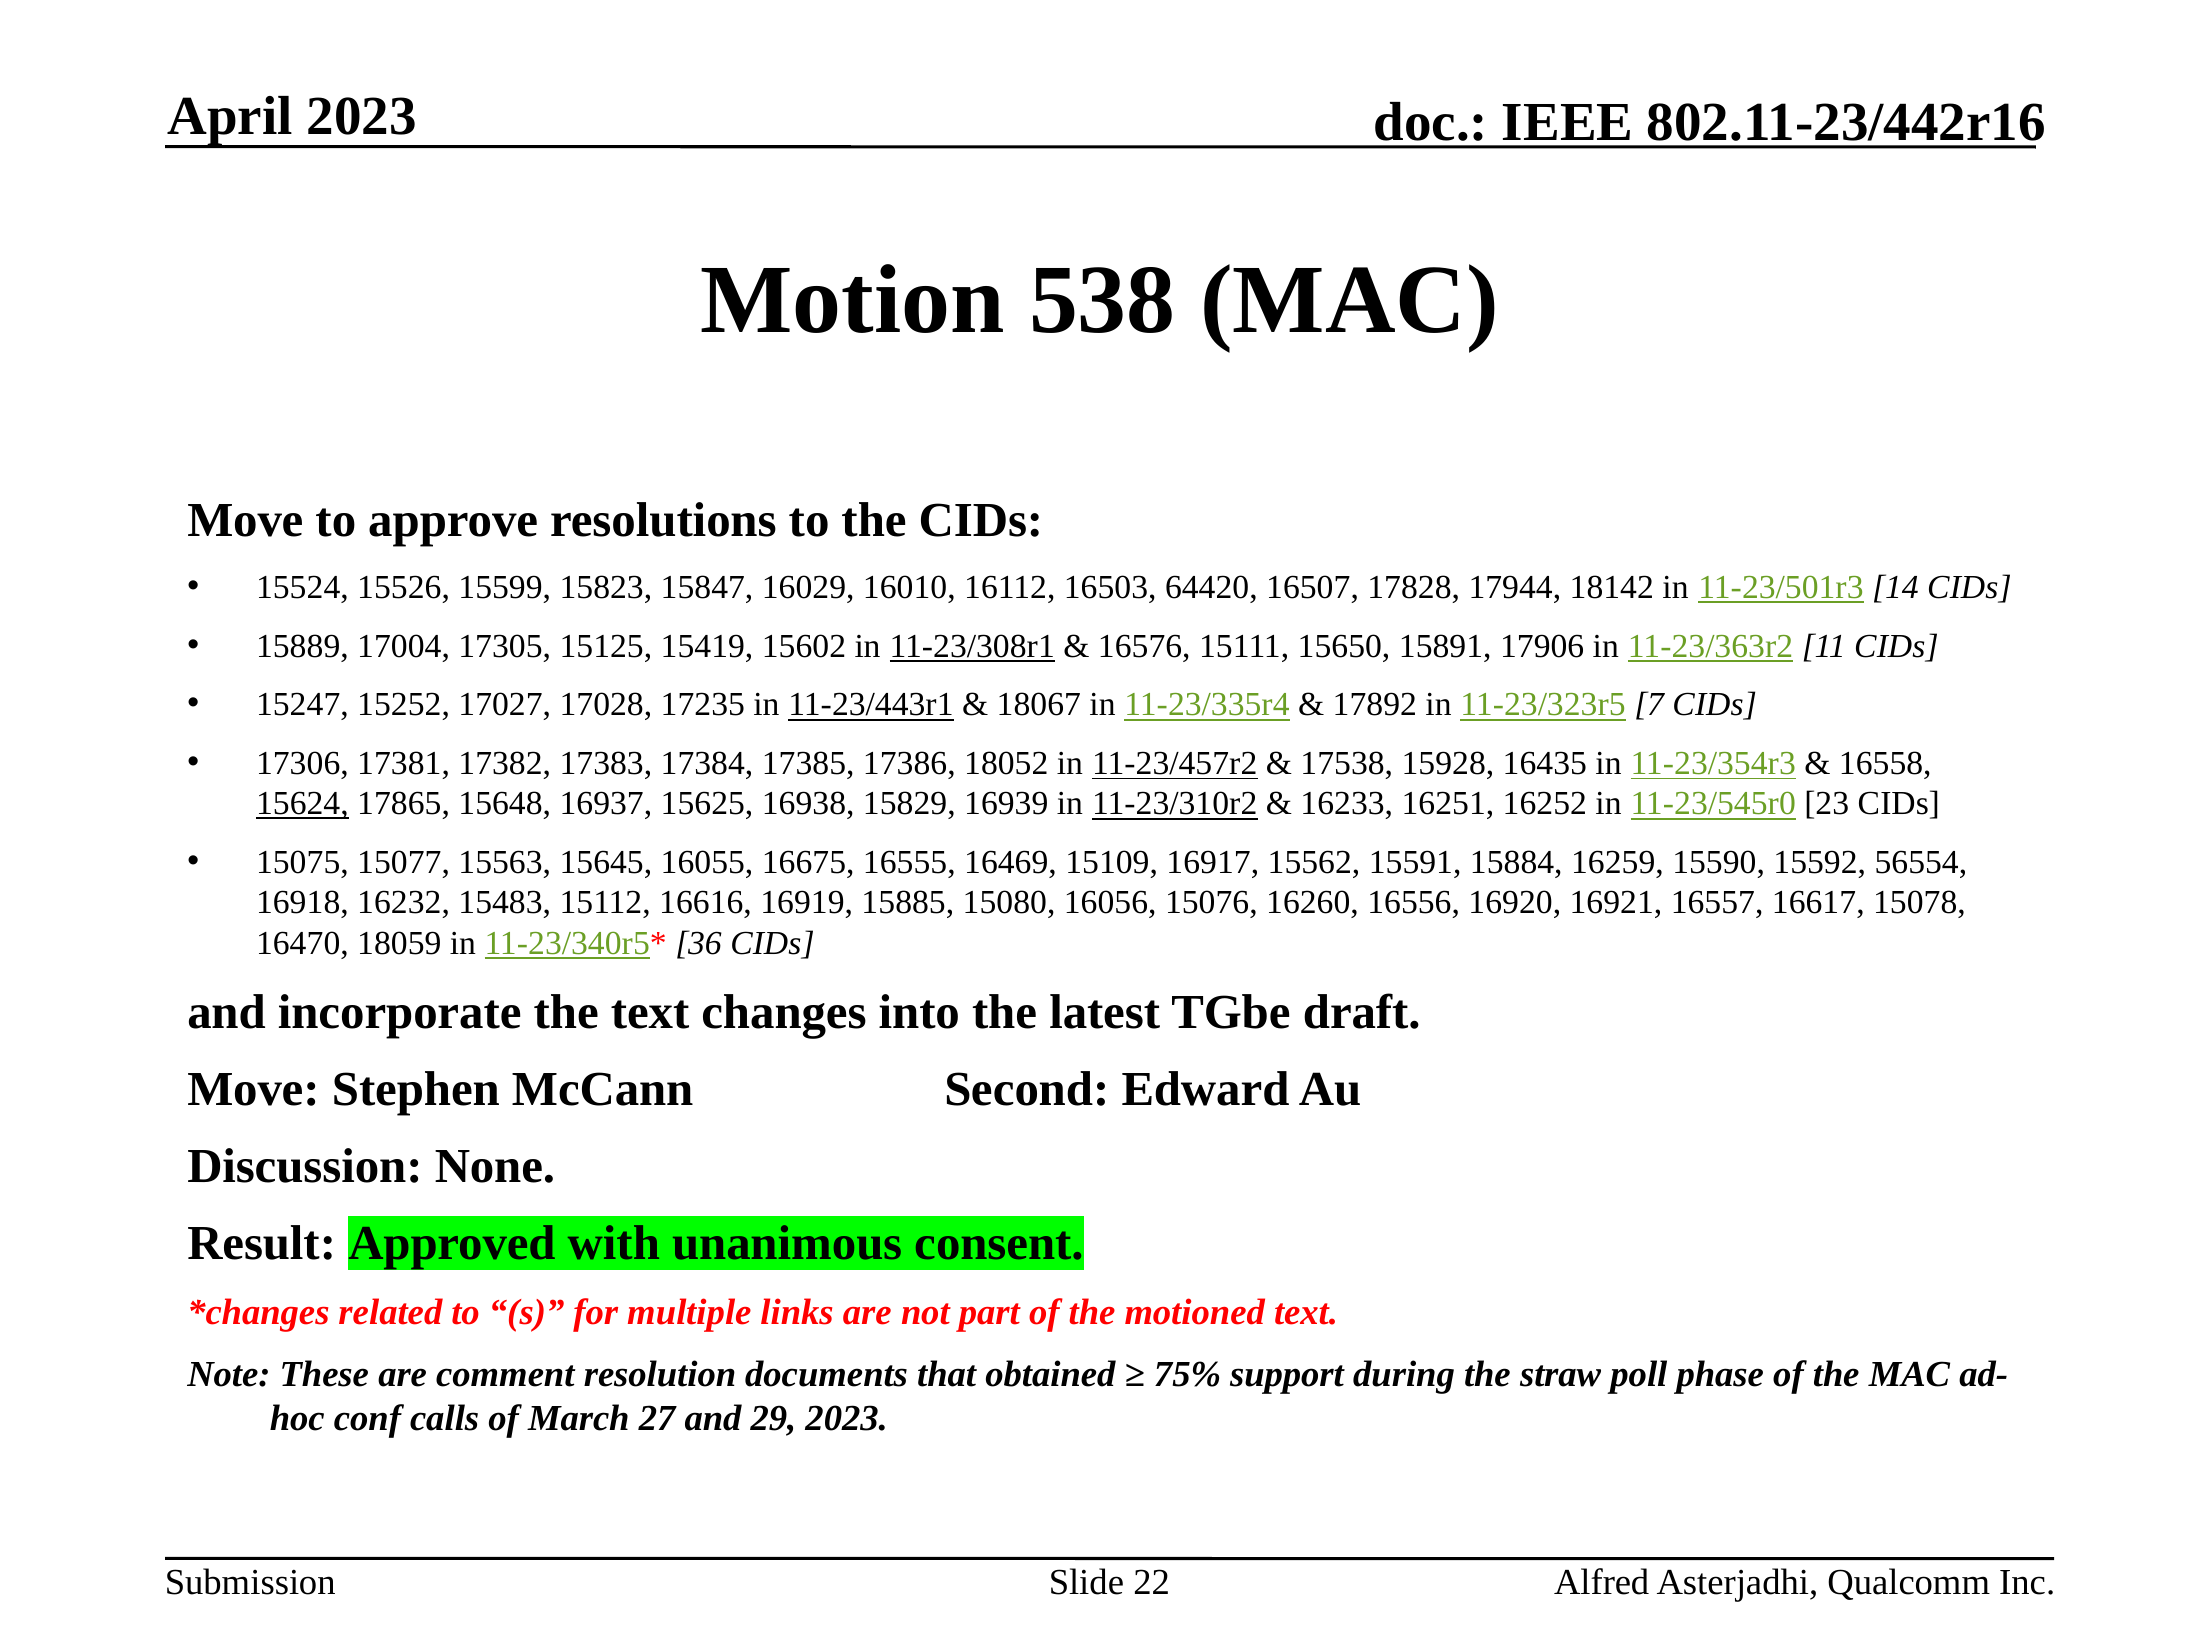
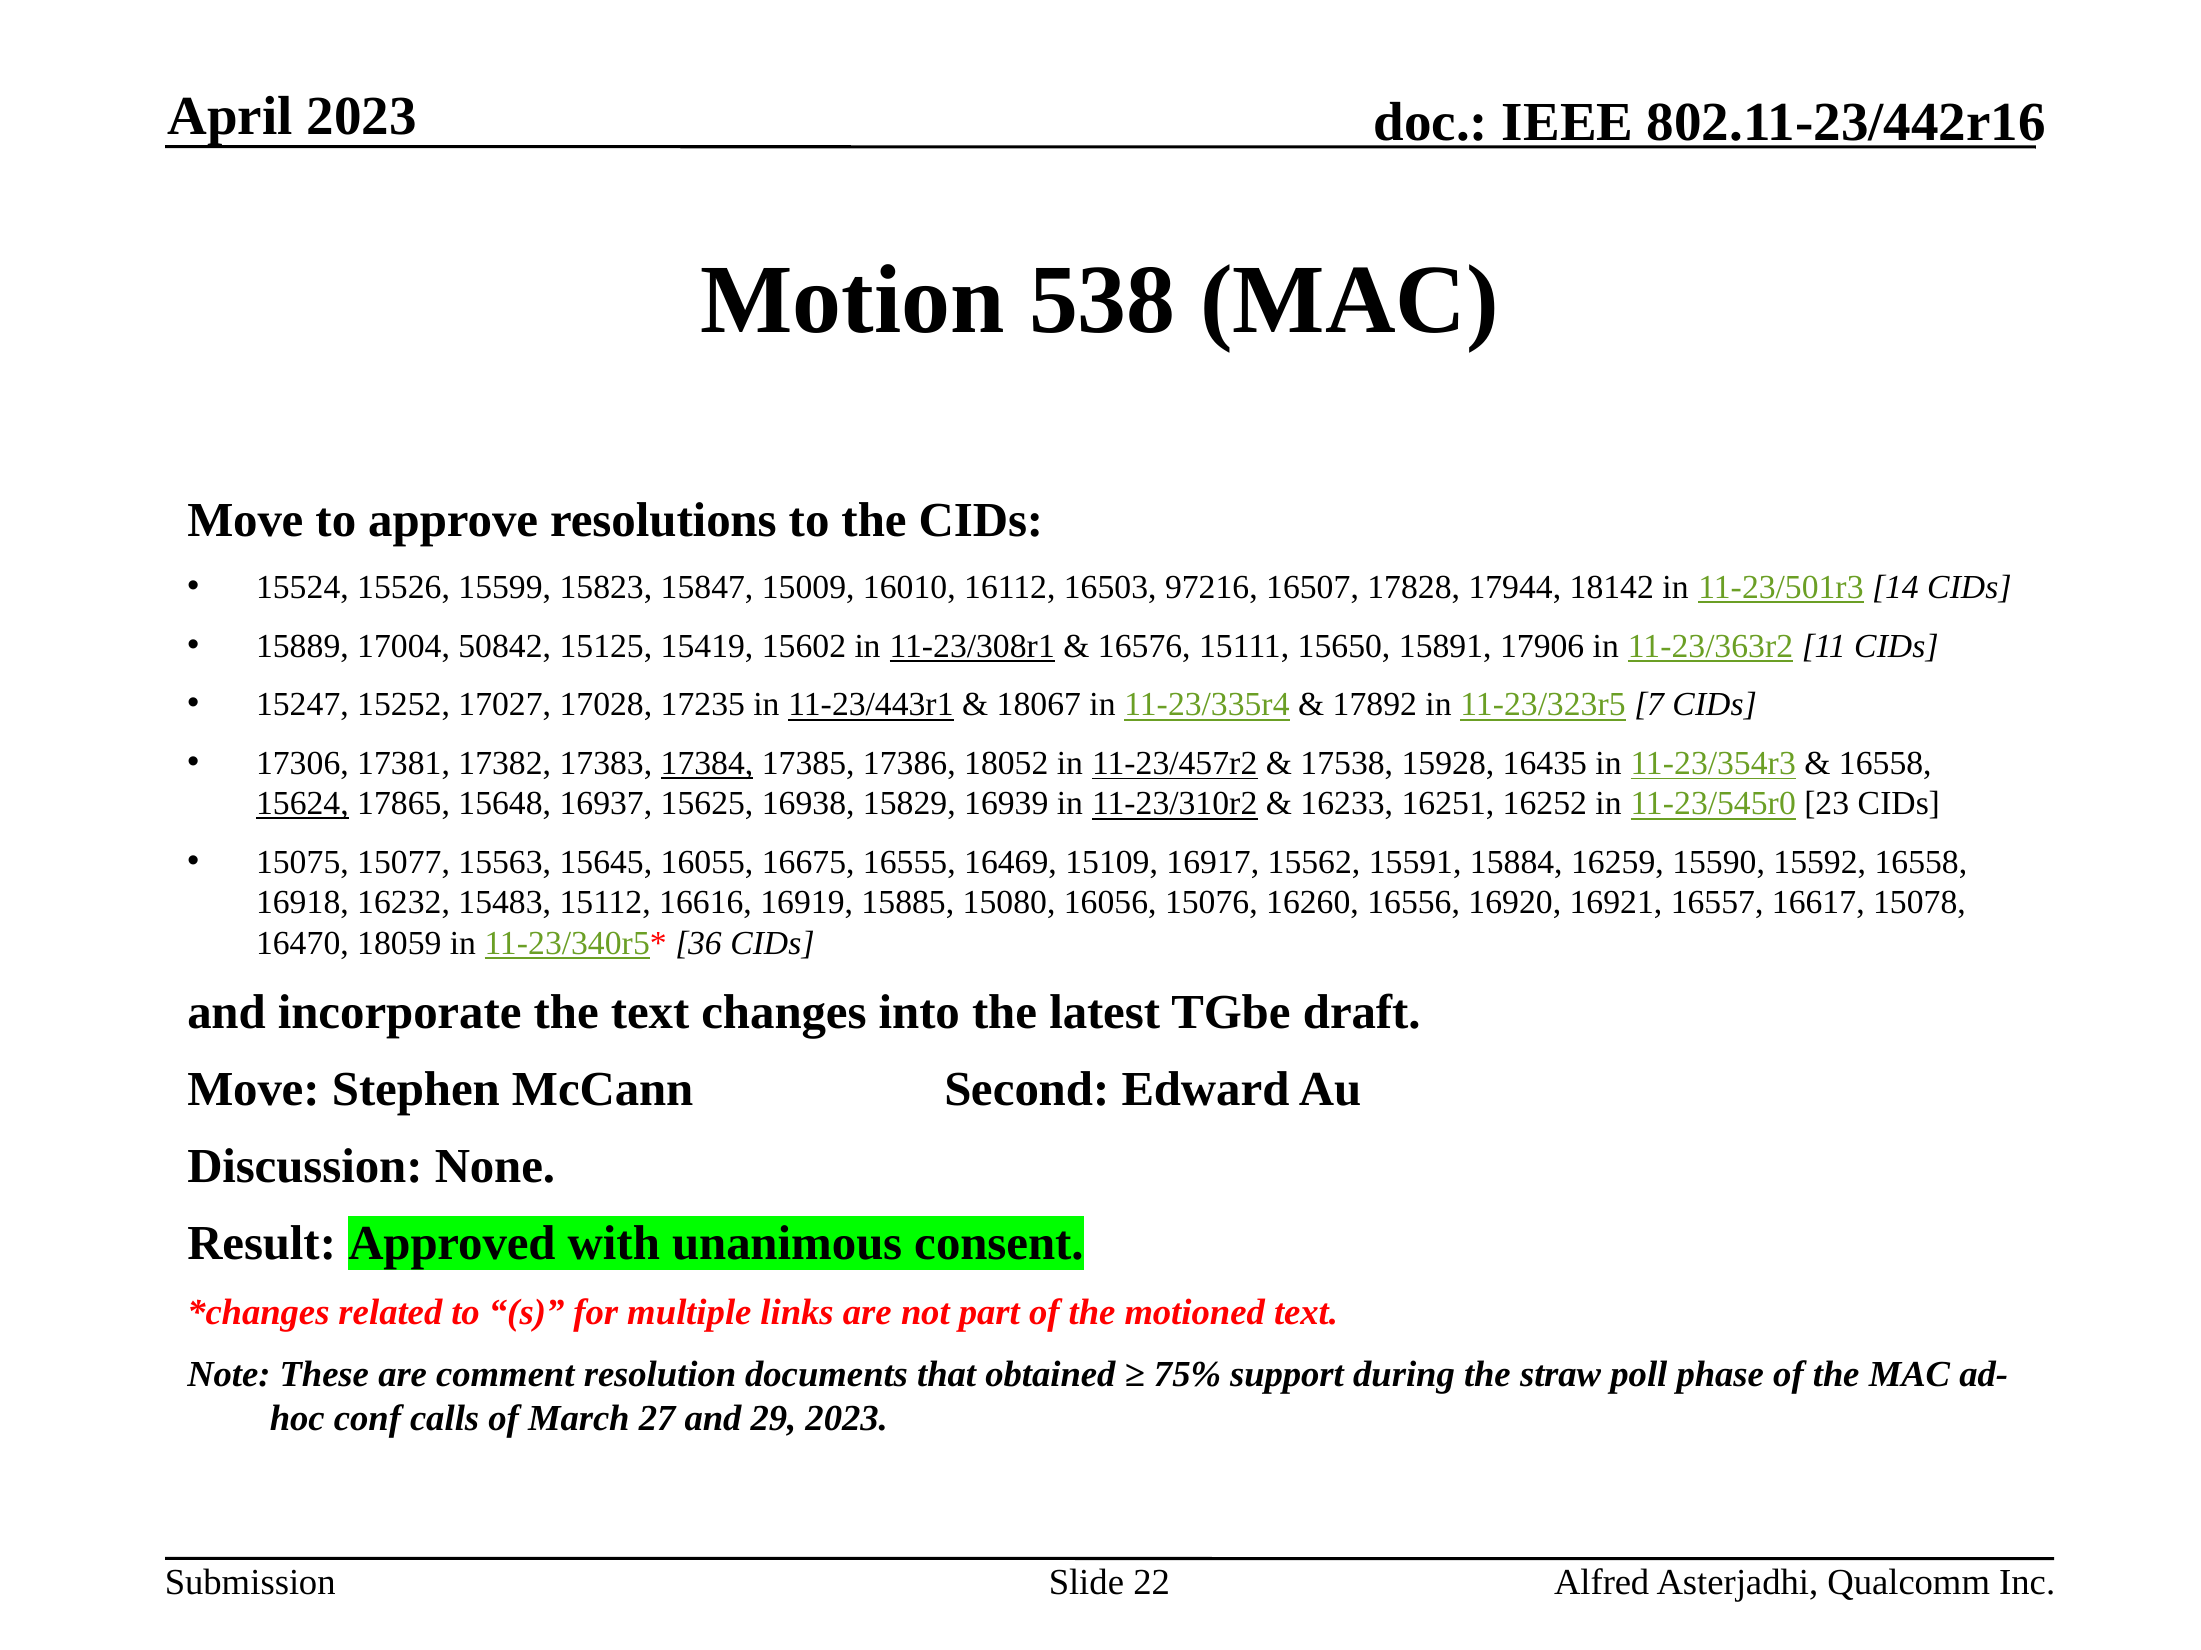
16029: 16029 -> 15009 (808, 588)
64420: 64420 -> 97216 (1211, 588)
17305: 17305 -> 50842 (505, 646)
17384 underline: none -> present (707, 764)
15592 56554: 56554 -> 16558 (1921, 863)
